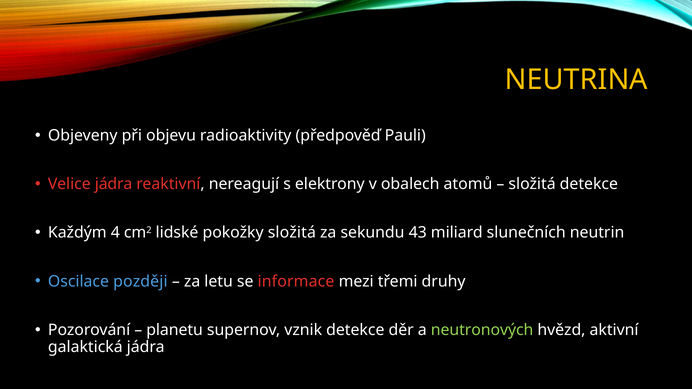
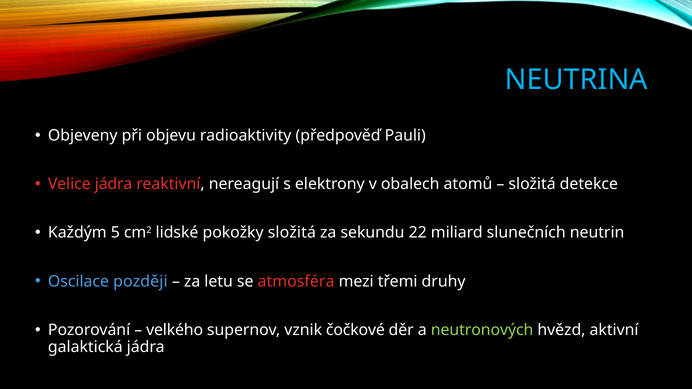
NEUTRINA colour: yellow -> light blue (576, 80)
4: 4 -> 5 (115, 233)
43: 43 -> 22 (418, 233)
informace: informace -> atmosféra (296, 282)
planetu: planetu -> velkého (175, 330)
vznik detekce: detekce -> čočkové (355, 330)
